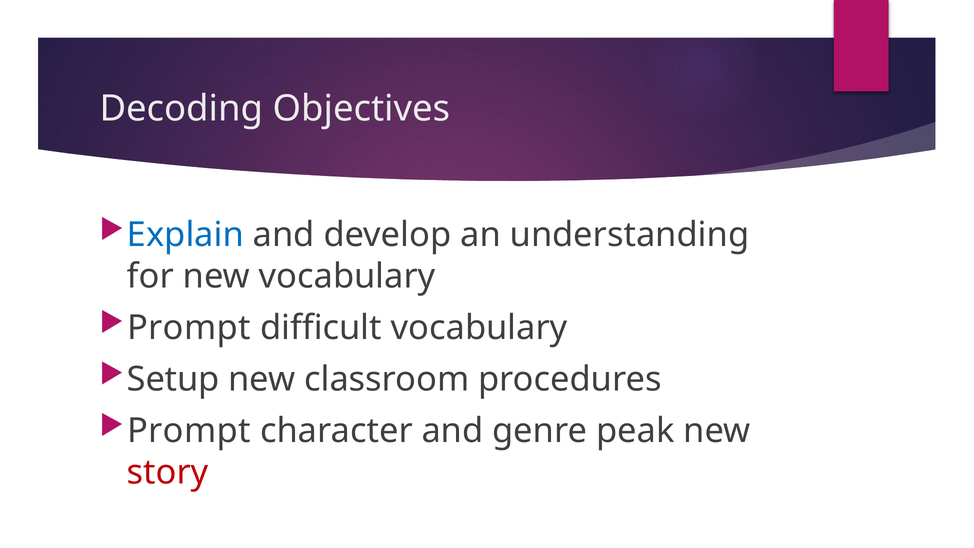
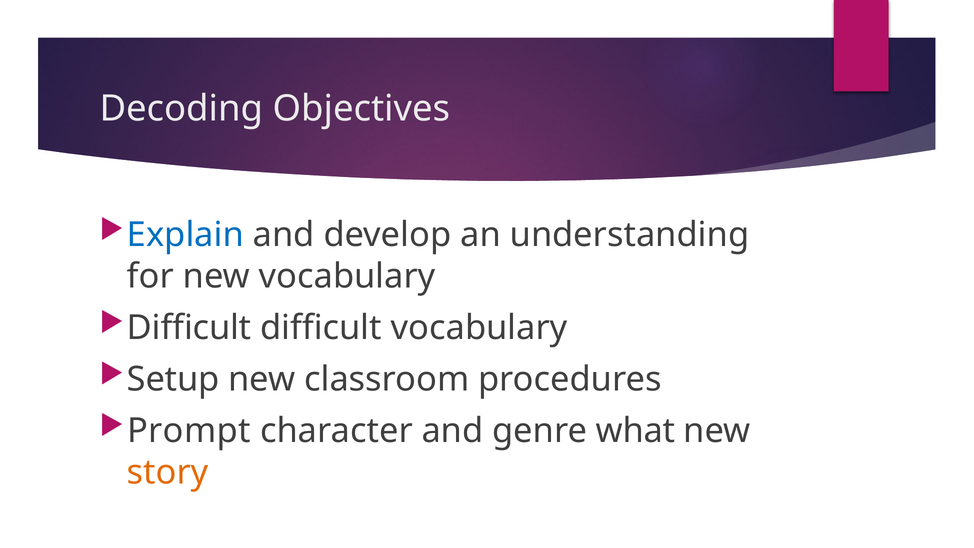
Prompt: Prompt -> Difficult (189, 328)
peak: peak -> what (635, 431)
story colour: red -> orange (168, 472)
